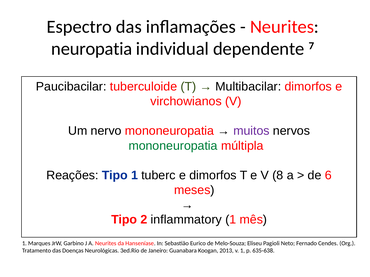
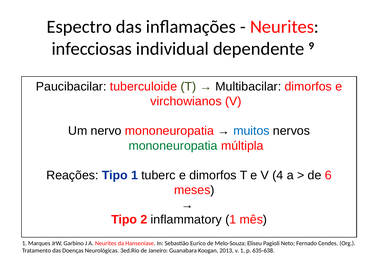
neuropatia: neuropatia -> infecciosas (92, 49)
7: 7 -> 9 (311, 46)
muitos colour: purple -> blue (251, 131)
8: 8 -> 4 (278, 176)
